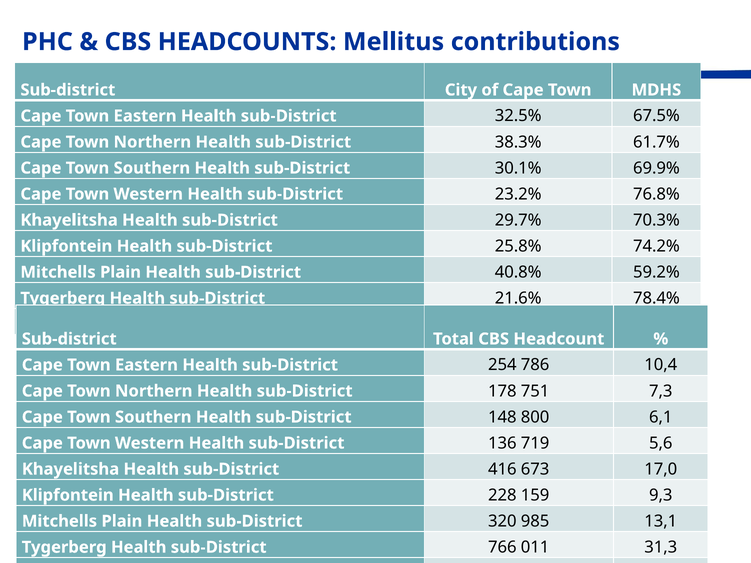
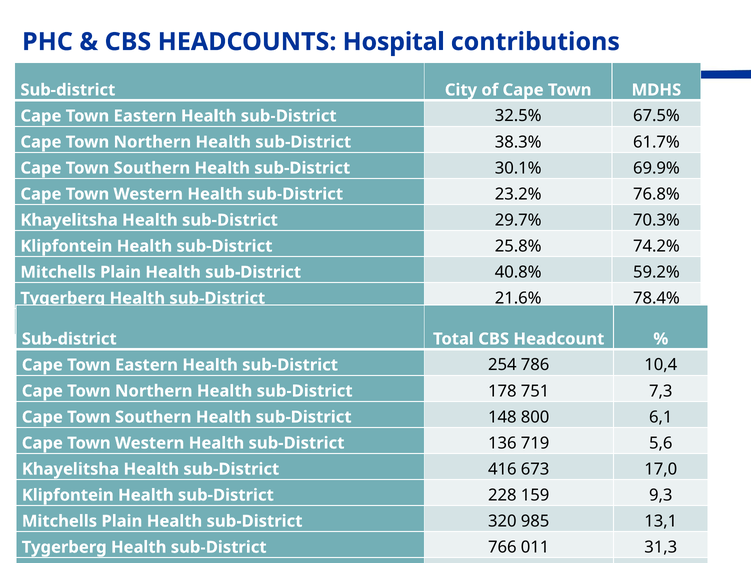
Mellitus: Mellitus -> Hospital (394, 42)
